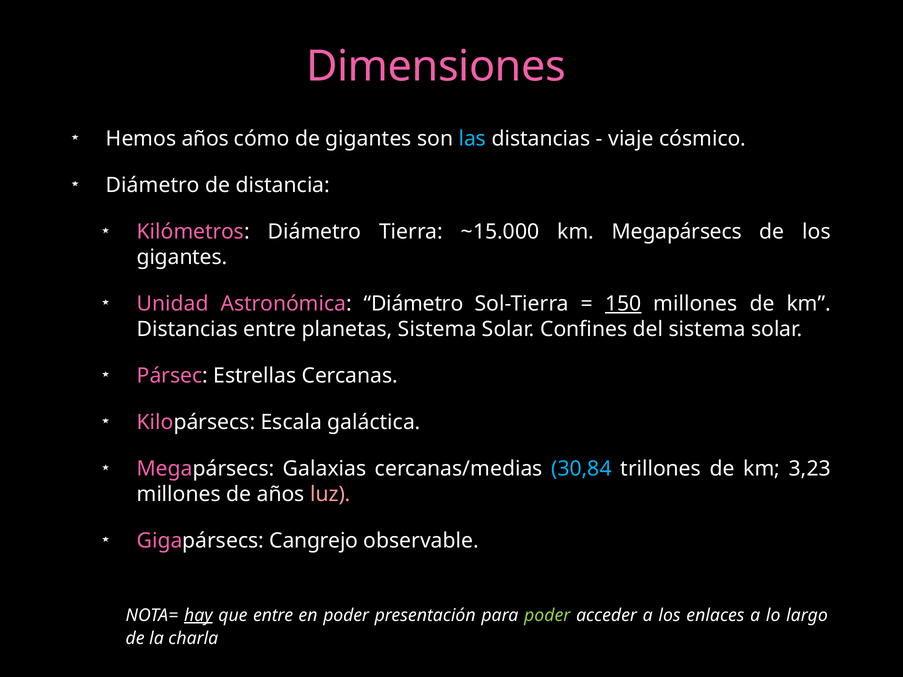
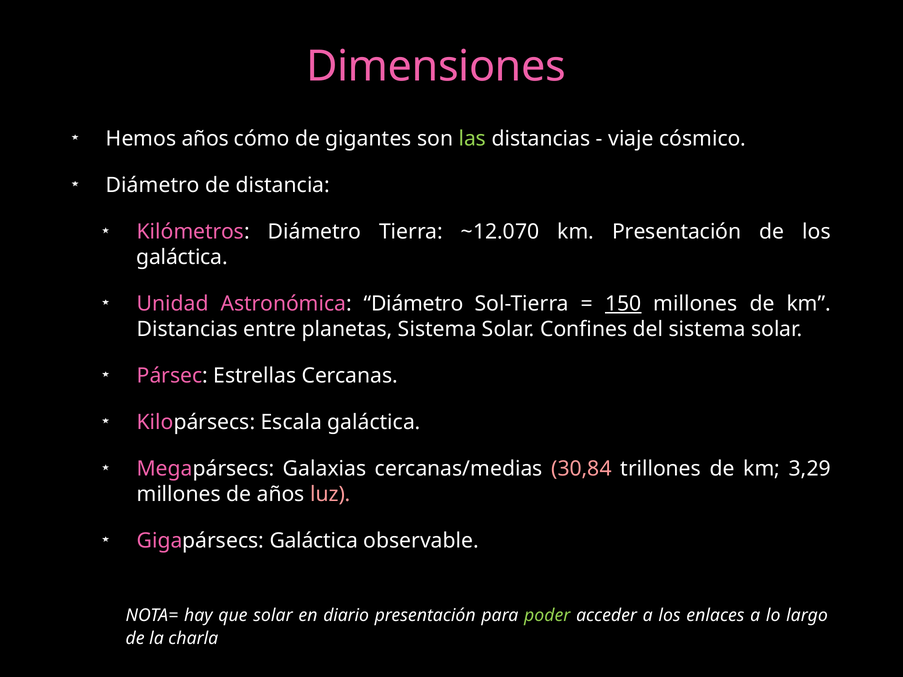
las colour: light blue -> light green (472, 139)
~15.000: ~15.000 -> ~12.070 (500, 232)
km Megapársecs: Megapársecs -> Presentación (677, 232)
gigantes: gigantes -> galáctica (182, 257)
30,84 colour: light blue -> pink (581, 469)
3,23: 3,23 -> 3,29 (810, 469)
Gigapársecs Cangrejo: Cangrejo -> Galáctica (314, 541)
hay underline: present -> none (198, 615)
que entre: entre -> solar (273, 615)
en poder: poder -> diario (346, 615)
